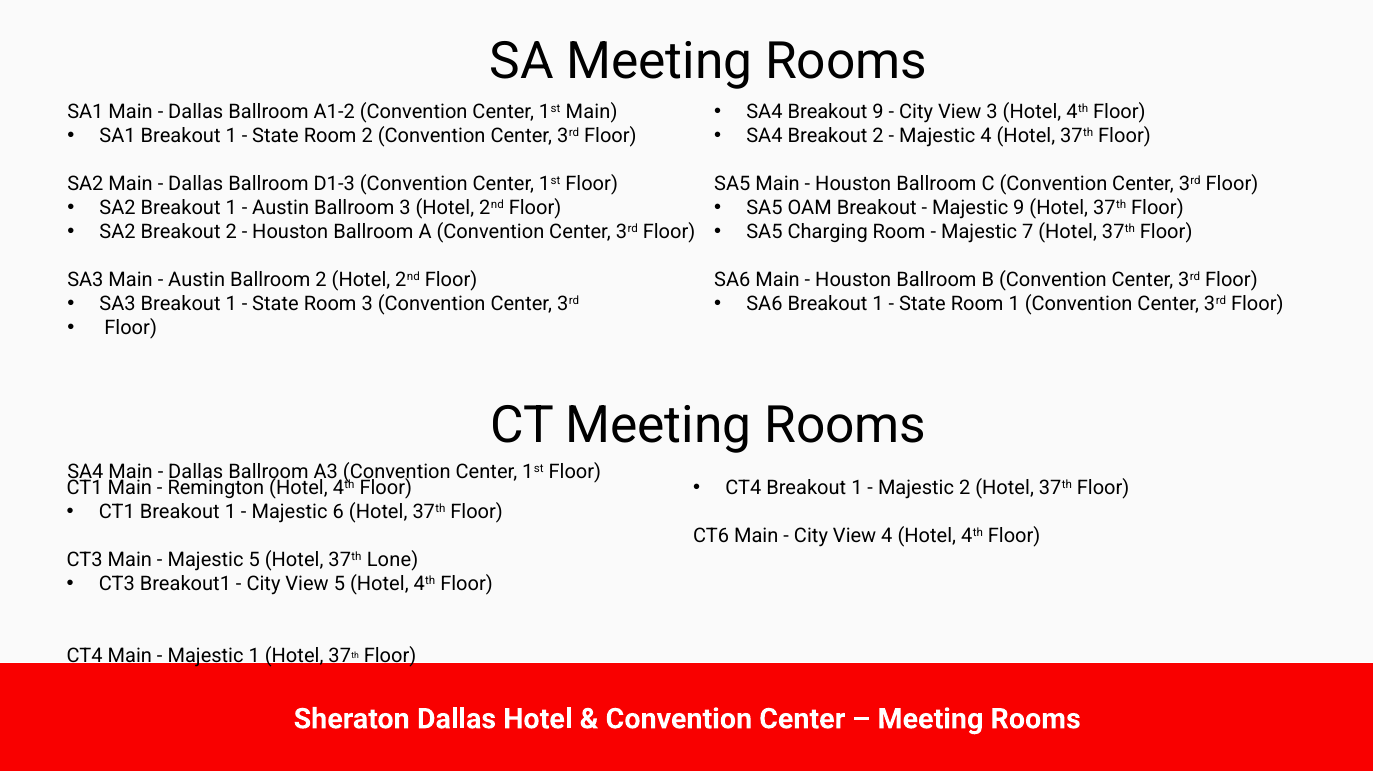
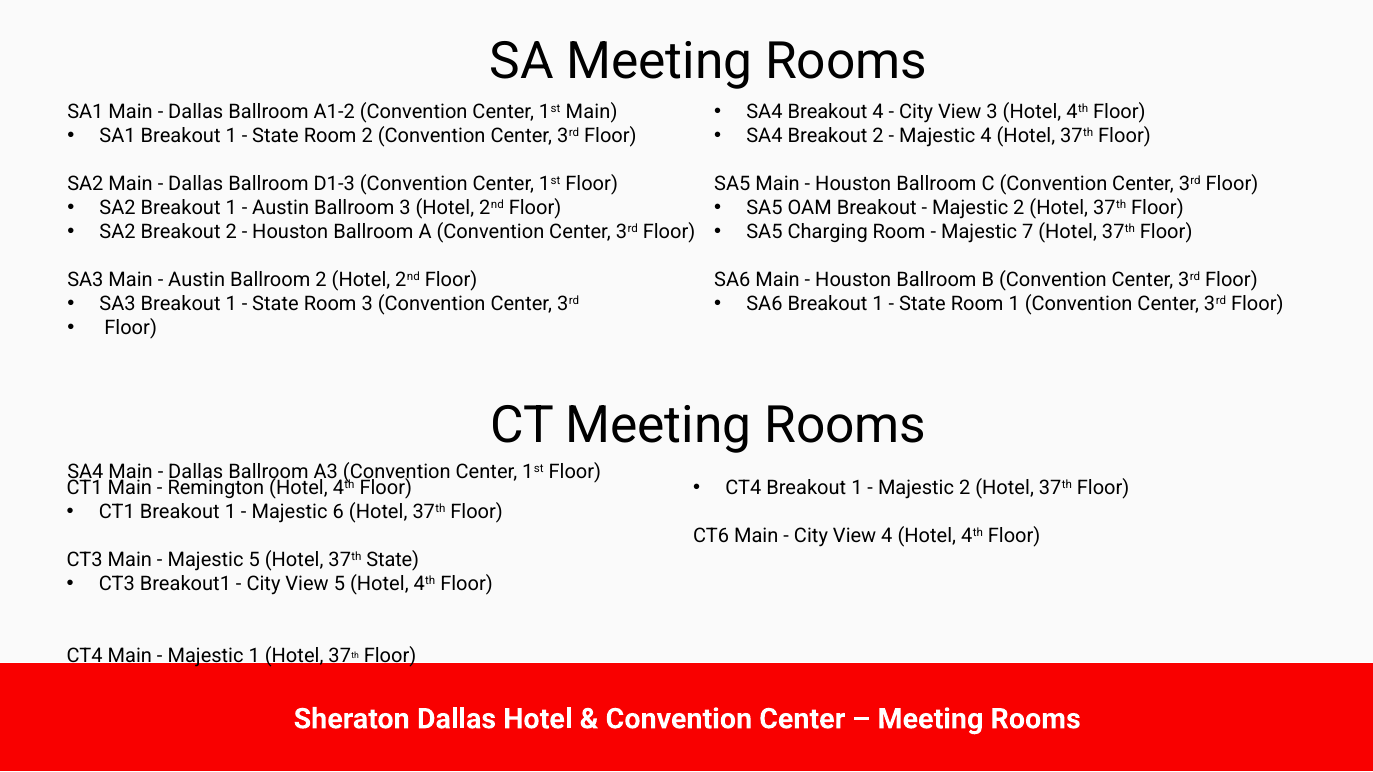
Breakout 9: 9 -> 4 (878, 112)
9: 9 -> 2 (1019, 208)
37th Lone: Lone -> State (393, 560)
